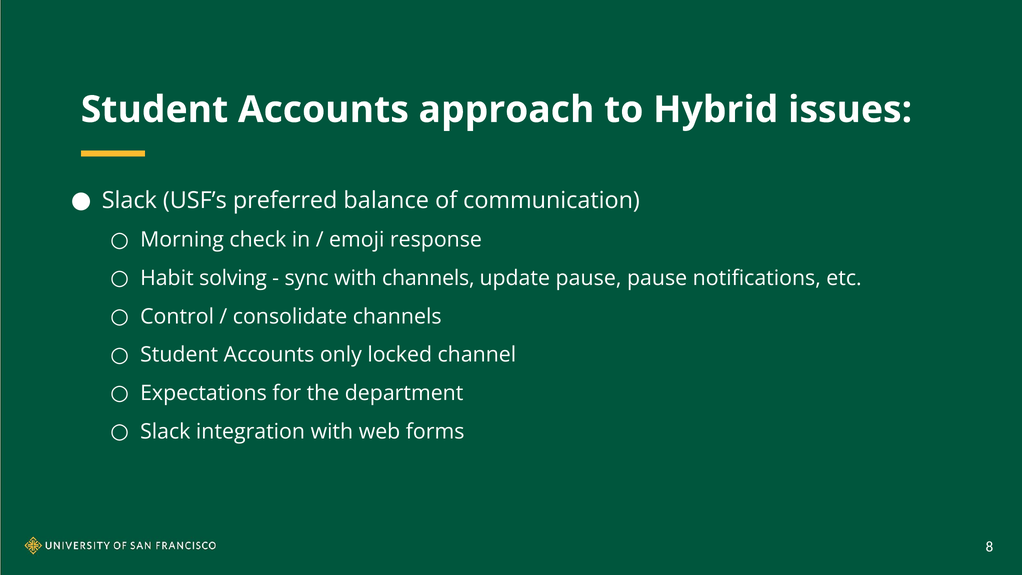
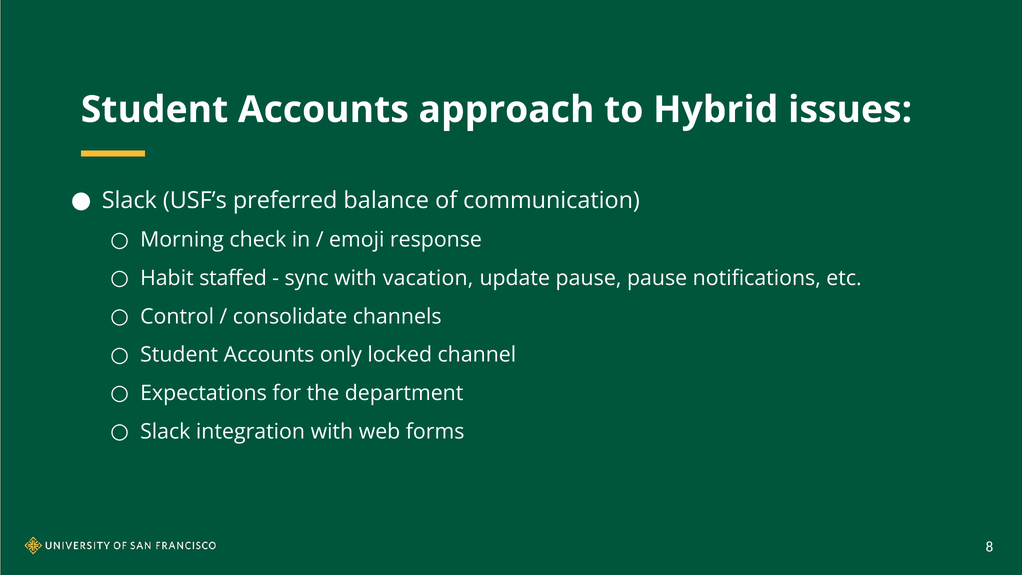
solving: solving -> staffed (233, 278)
with channels: channels -> vacation (428, 278)
